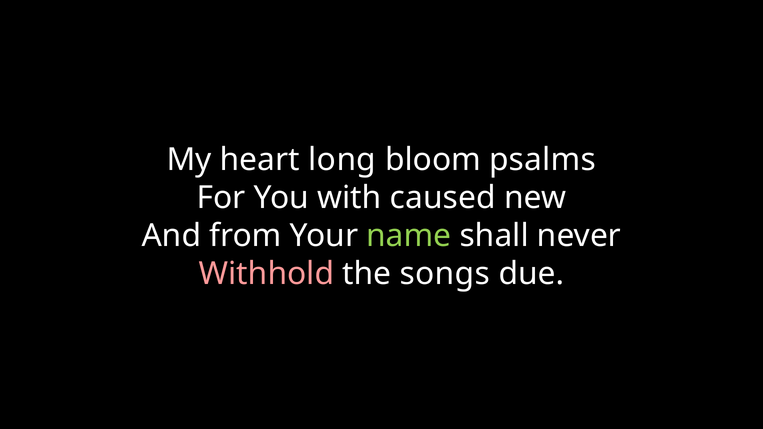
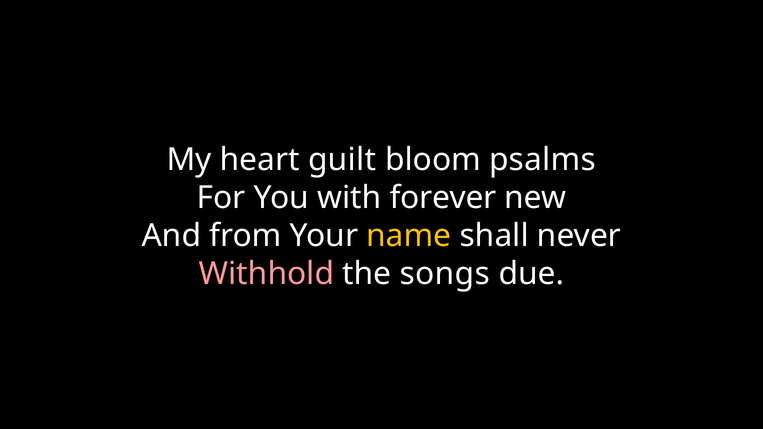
long: long -> guilt (342, 160)
caused: caused -> forever (443, 198)
name colour: light green -> yellow (409, 236)
